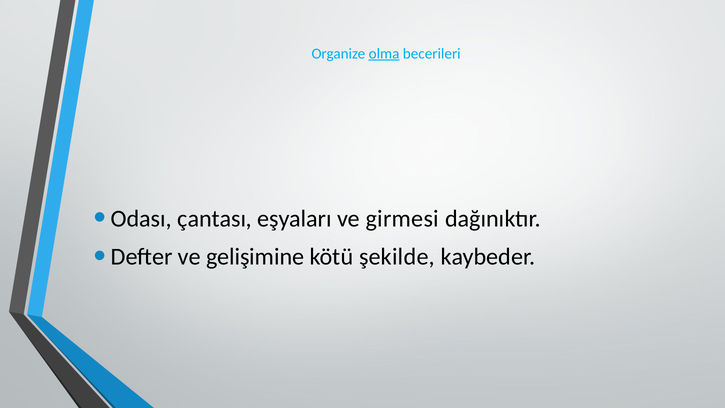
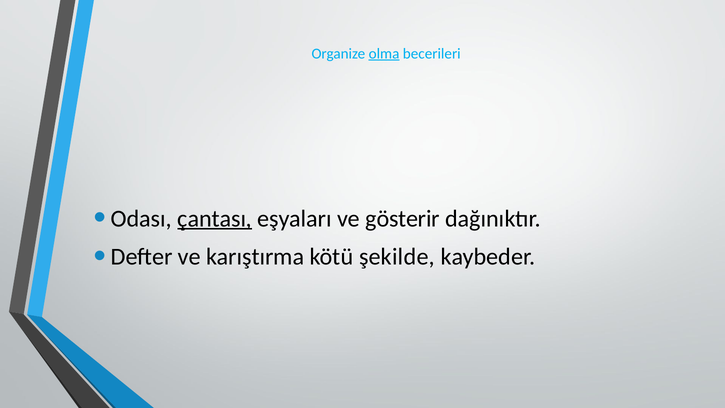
çantası underline: none -> present (215, 218)
girmesi: girmesi -> gösterir (403, 218)
gelişimine: gelişimine -> karıştırma (255, 257)
